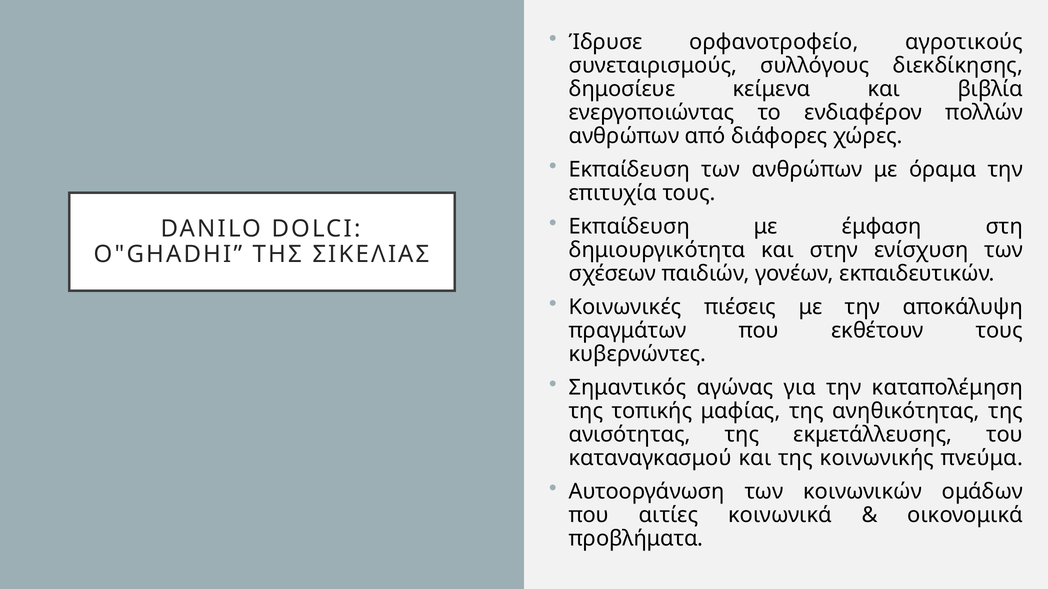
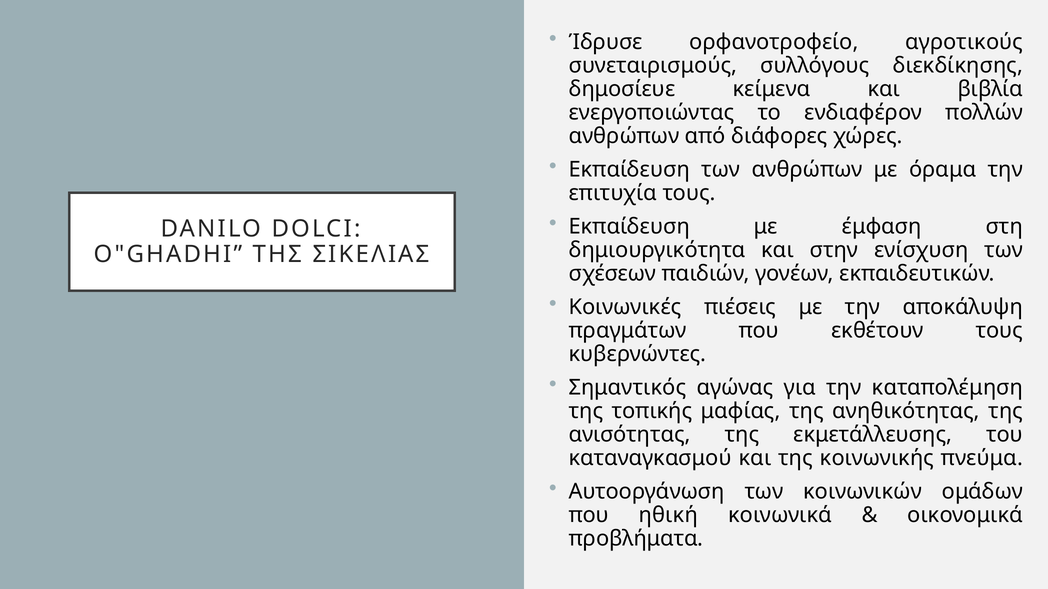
αιτίες: αιτίες -> ηθική (668, 516)
